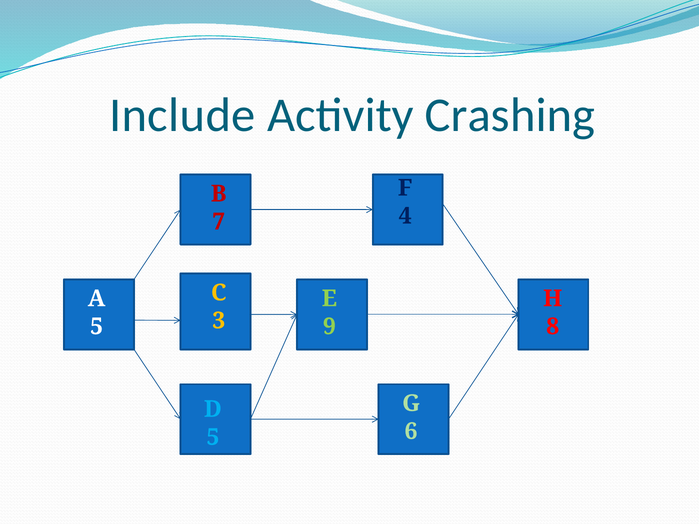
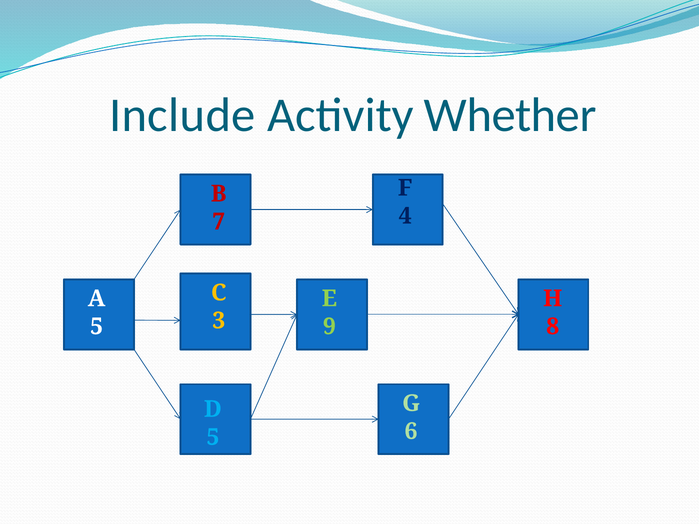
Crashing: Crashing -> Whether (510, 115)
